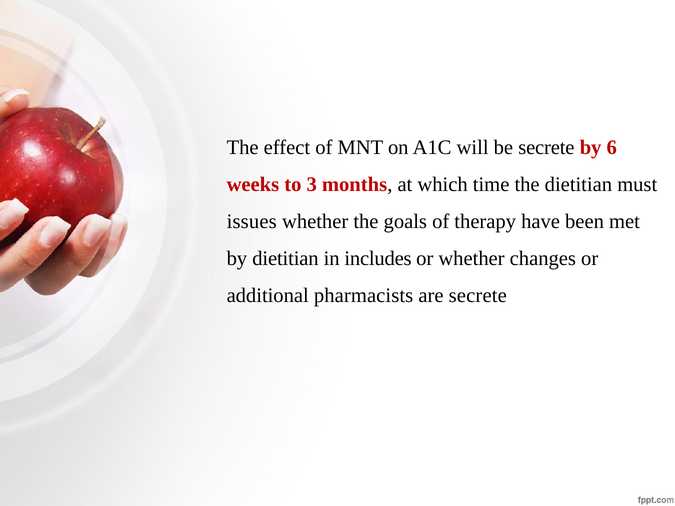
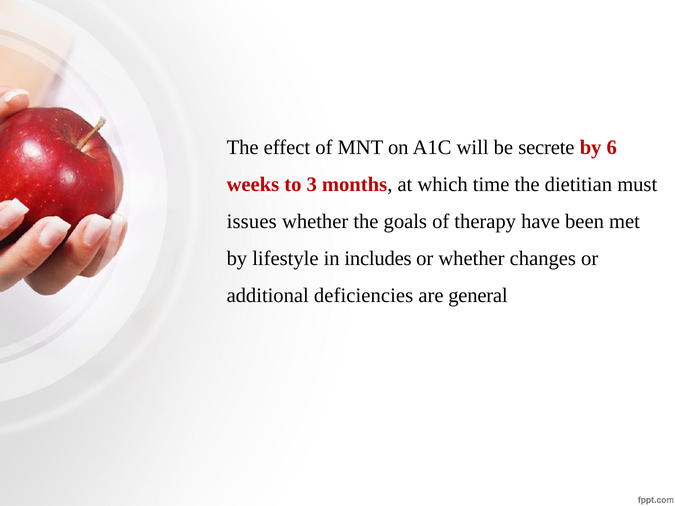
by dietitian: dietitian -> lifestyle (285, 259)
pharmacists: pharmacists -> deficiencies (364, 296)
are secrete: secrete -> general (478, 296)
